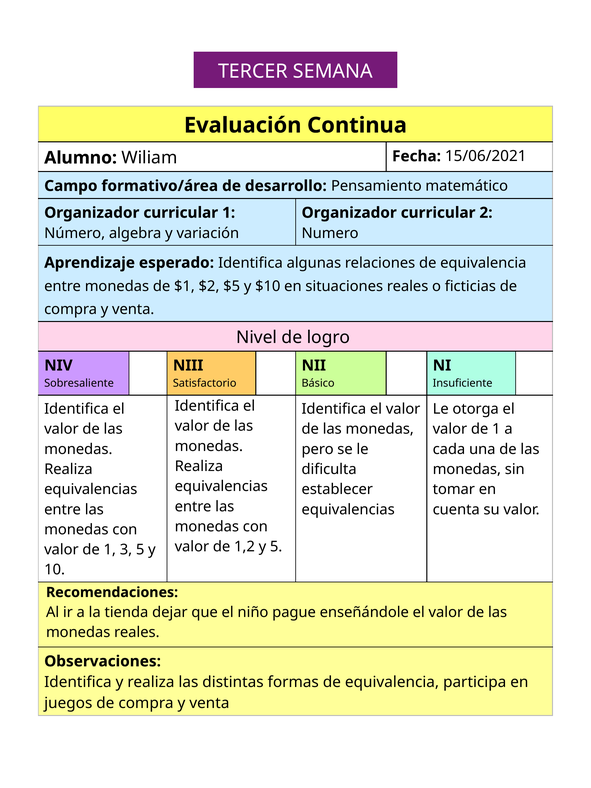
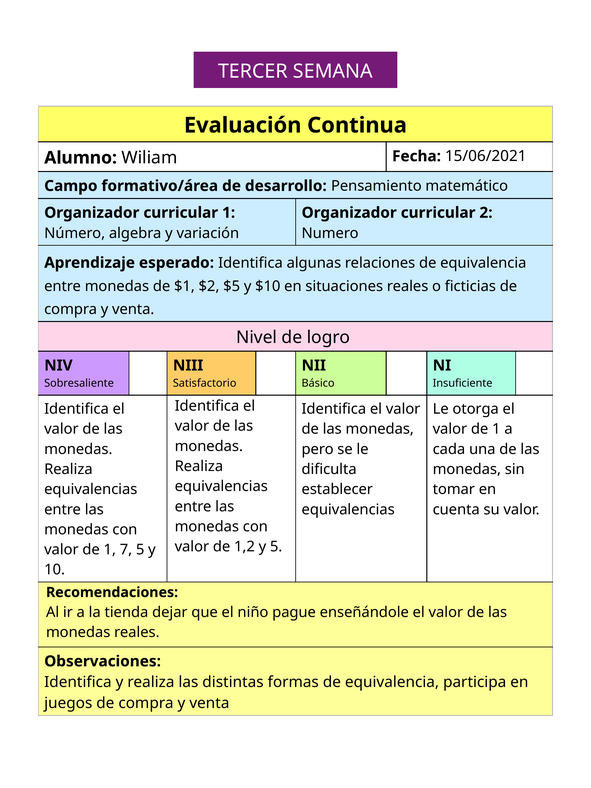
3: 3 -> 7 (126, 550)
